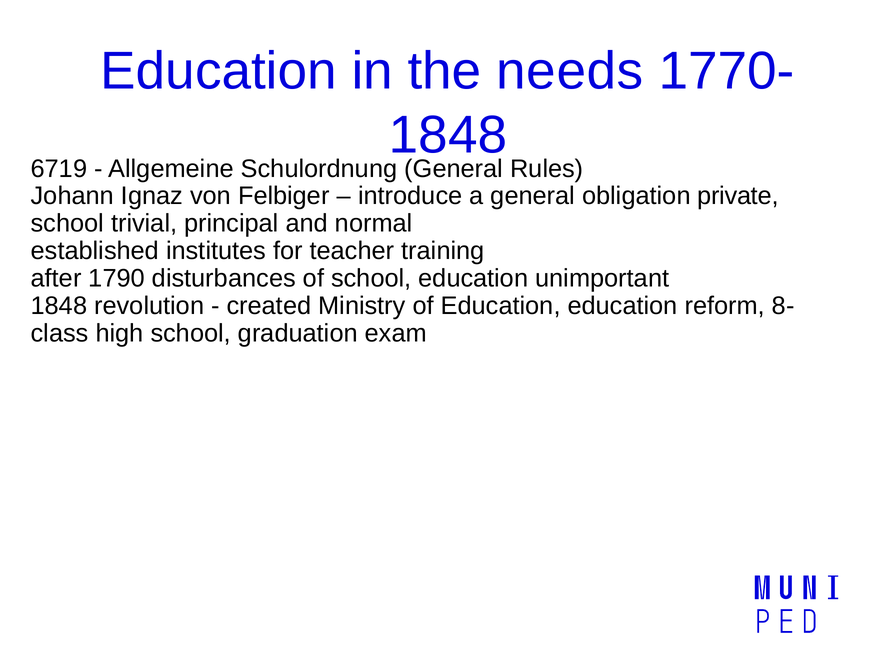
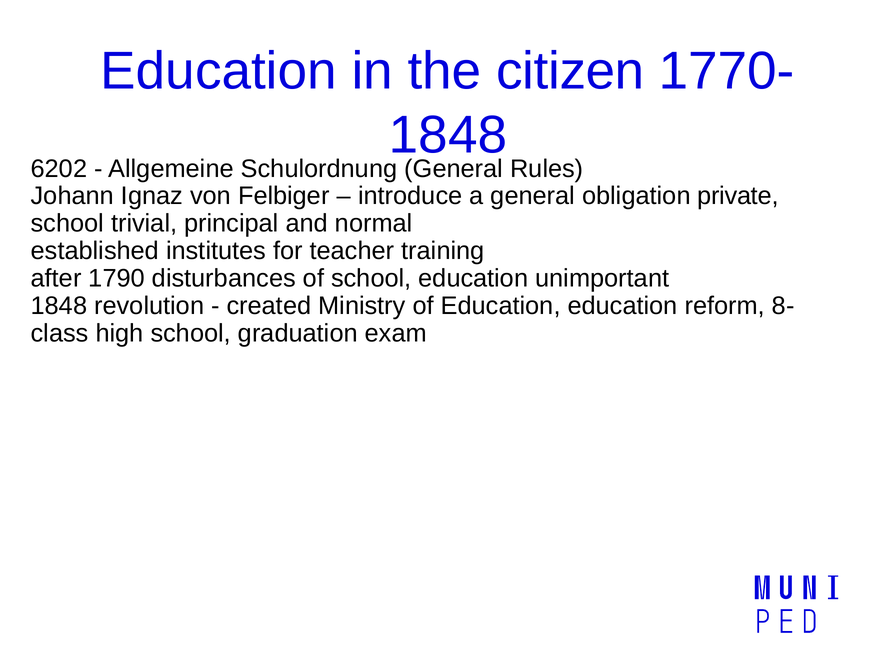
needs: needs -> citizen (570, 71)
6719: 6719 -> 6202 (59, 169)
